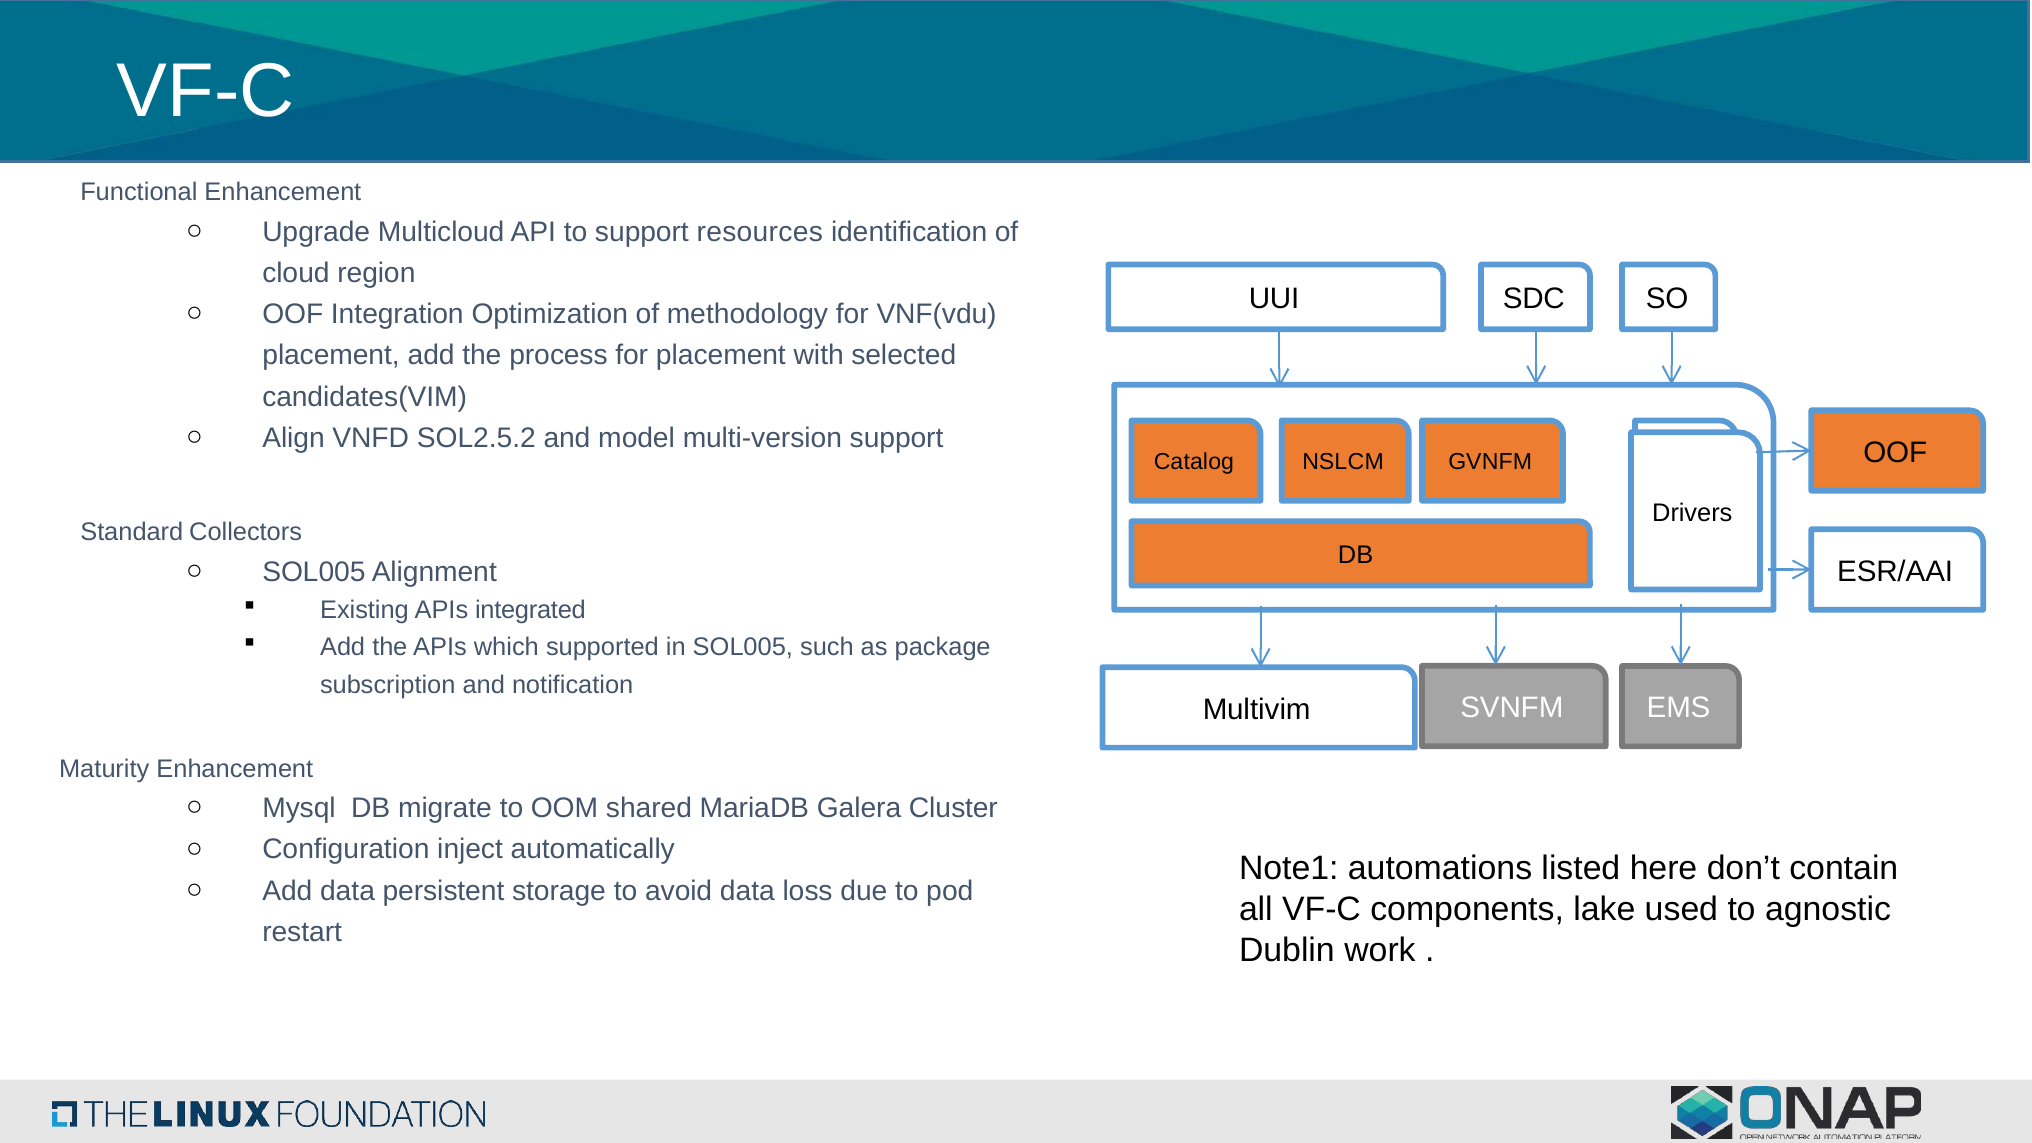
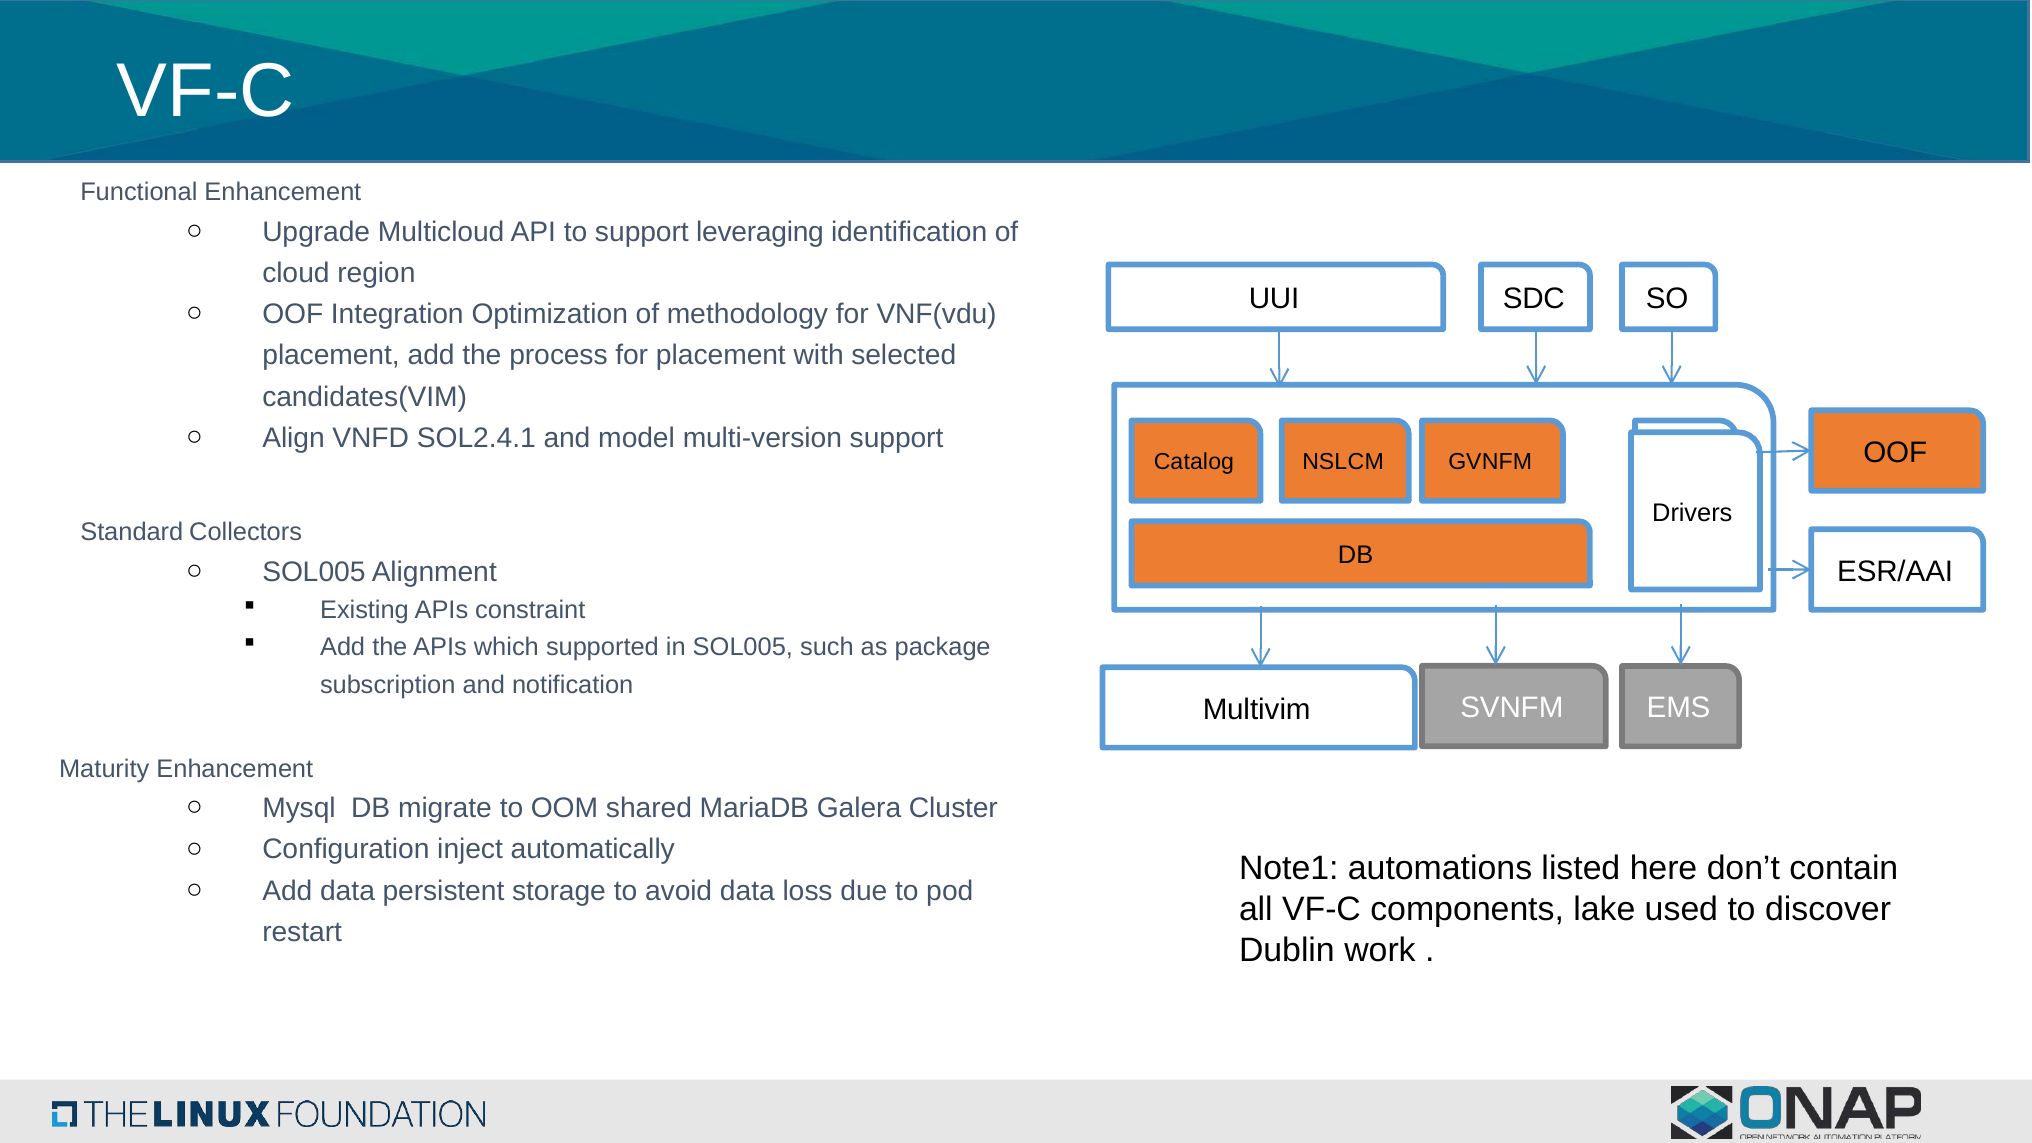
resources: resources -> leveraging (760, 232)
SOL2.5.2: SOL2.5.2 -> SOL2.4.1 (476, 438)
integrated: integrated -> constraint (530, 610)
agnostic: agnostic -> discover (1828, 909)
